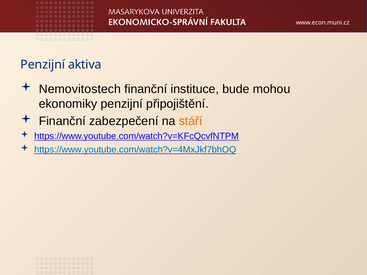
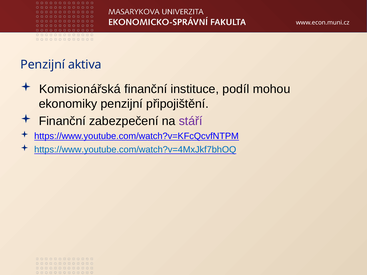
Nemovitostech: Nemovitostech -> Komisionářská (80, 89)
bude: bude -> podíl (236, 89)
stáří colour: orange -> purple (191, 121)
